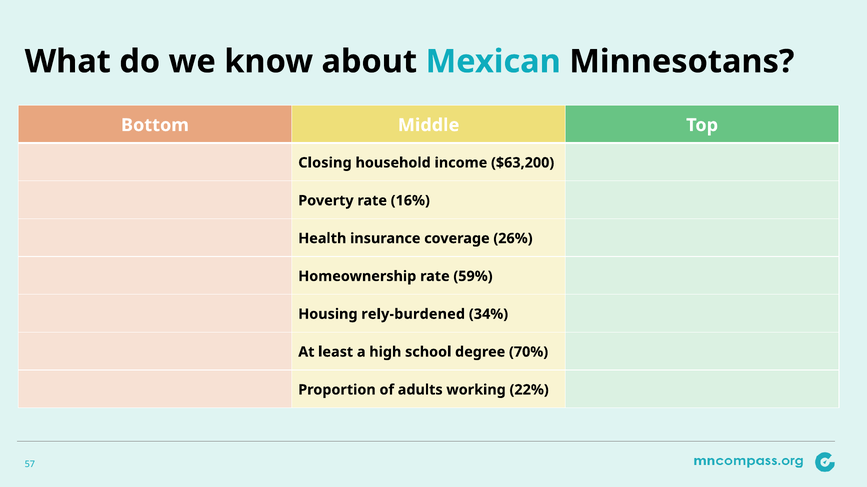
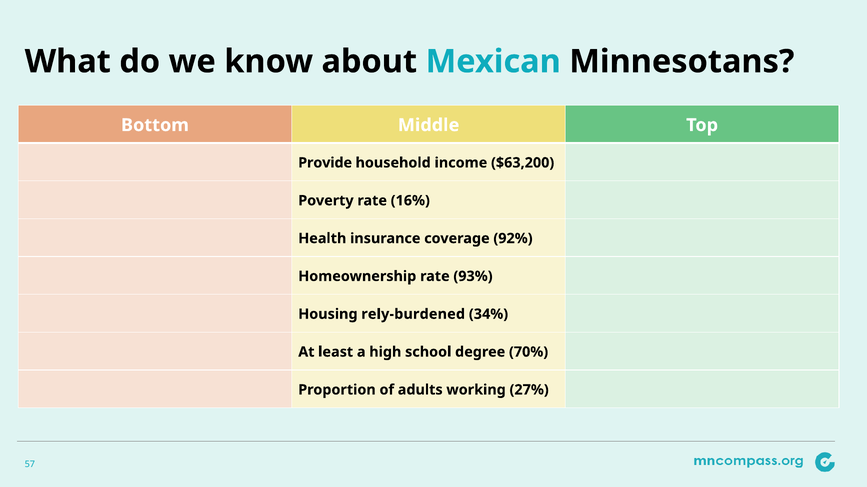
Closing: Closing -> Provide (325, 163)
26%: 26% -> 92% (513, 239)
59%: 59% -> 93% (473, 277)
22%: 22% -> 27% (529, 390)
